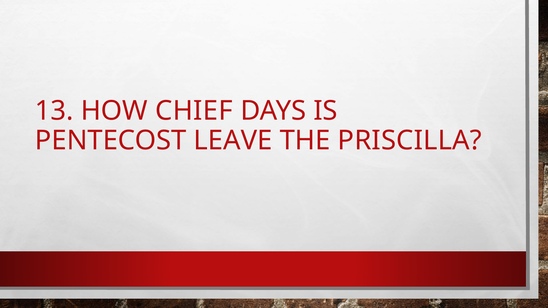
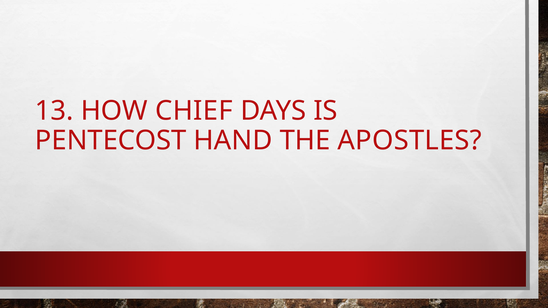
LEAVE: LEAVE -> HAND (233, 140)
PRISCILLA: PRISCILLA -> APOSTLES (410, 140)
